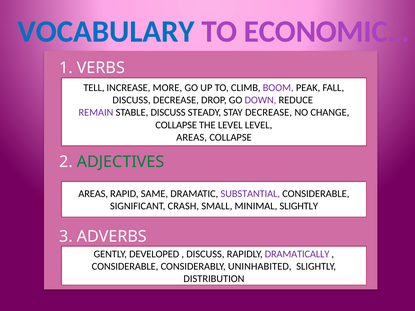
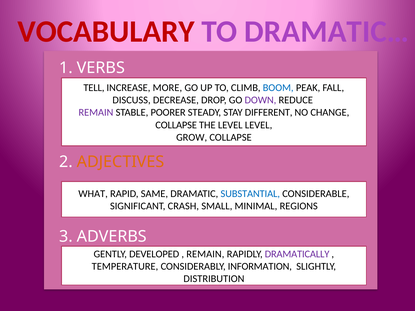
VOCABULARY colour: blue -> red (106, 31)
ECONOMIC…: ECONOMIC… -> DRAMATIC… (327, 31)
BOOM colour: purple -> blue (278, 88)
STABLE DISCUSS: DISCUSS -> POORER (168, 113)
STAY DECREASE: DECREASE -> DIFFERENT (269, 113)
AREAS: AREAS -> GROW (192, 137)
ADJECTIVES colour: green -> orange (121, 162)
AREAS: AREAS -> WHAT (93, 194)
SUBSTANTIAL colour: purple -> blue (250, 194)
MINIMAL SLIGHTLY: SLIGHTLY -> REGIONS (299, 206)
DISCUSS: DISCUSS -> REMAIN (205, 254)
CONSIDERABLE: CONSIDERABLE -> TEMPERATURE (125, 267)
UNINHABITED: UNINHABITED -> INFORMATION (260, 267)
